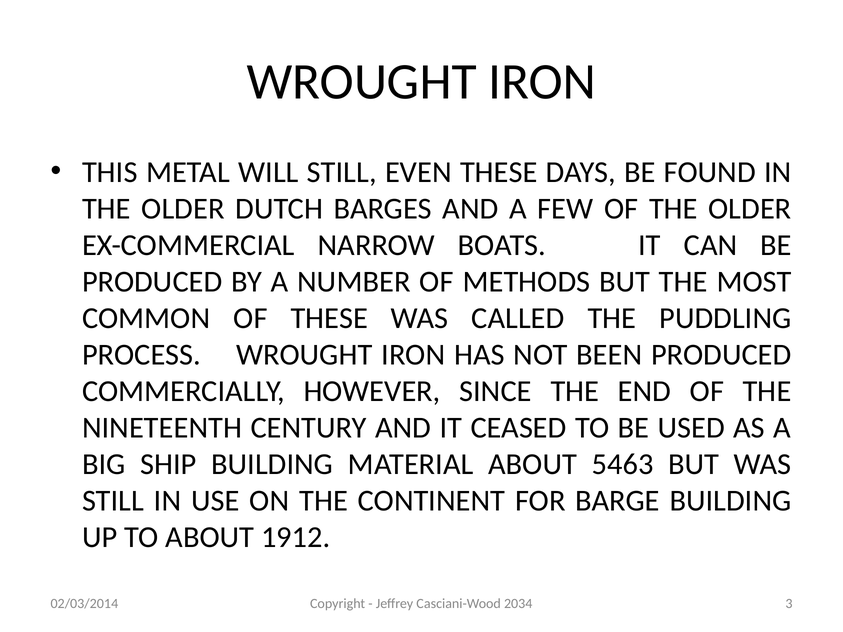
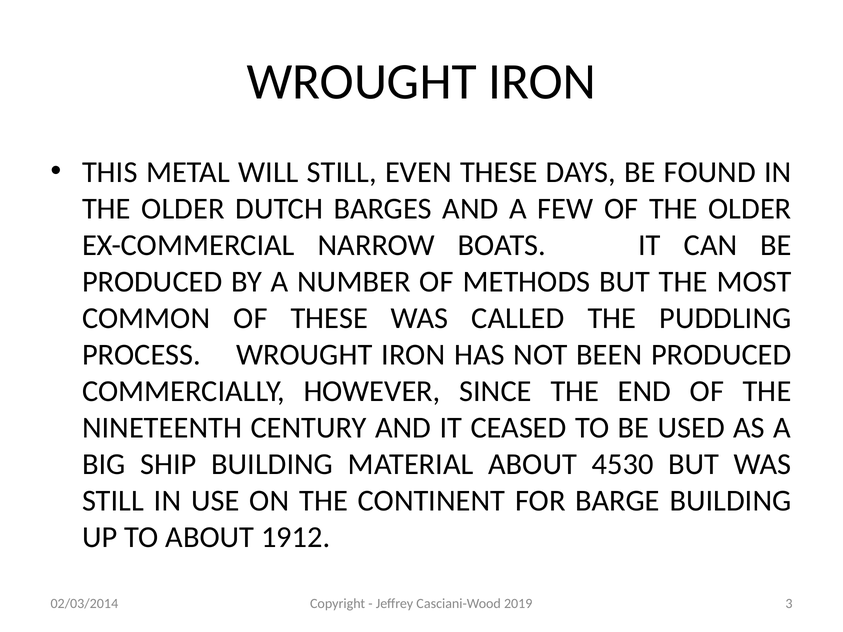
5463: 5463 -> 4530 (623, 464)
2034: 2034 -> 2019 (518, 604)
